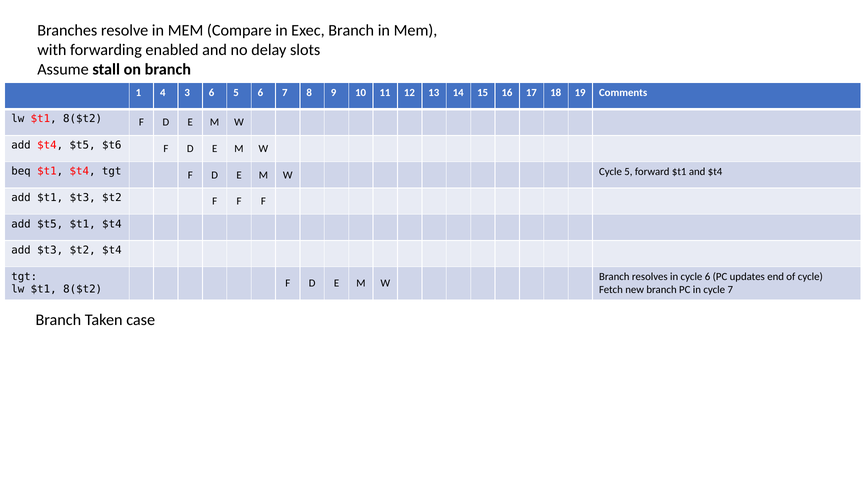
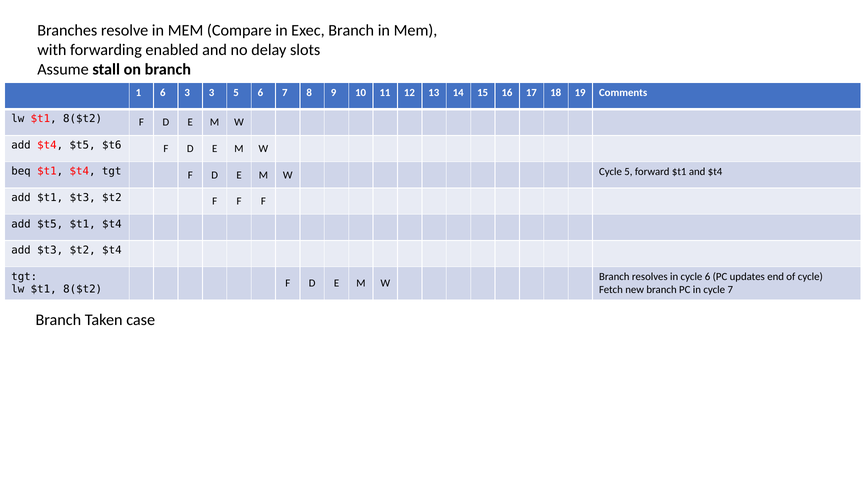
1 4: 4 -> 6 (163, 93)
3 6: 6 -> 3 (212, 93)
